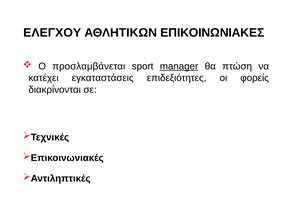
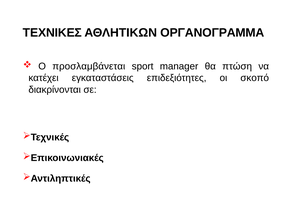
ΕΛΕΓΧΟΥ: ΕΛΕΓΧΟΥ -> ΤΕΧΝΙΚΕΣ (52, 33)
ΕΠΙΚΟΙΝΩΝΙΑΚΕΣ: ΕΠΙΚΟΙΝΩΝΙΑΚΕΣ -> ΟΡΓΑΝΟΓΡΑΜΜΑ (212, 33)
manager underline: present -> none (179, 66)
φορείς: φορείς -> σκοπό (255, 78)
